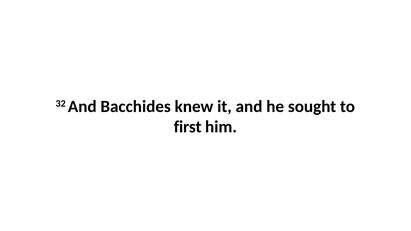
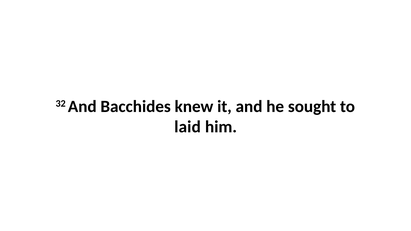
first: first -> laid (188, 127)
